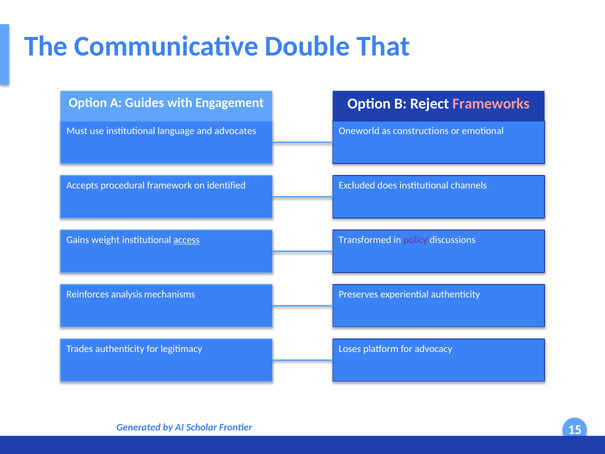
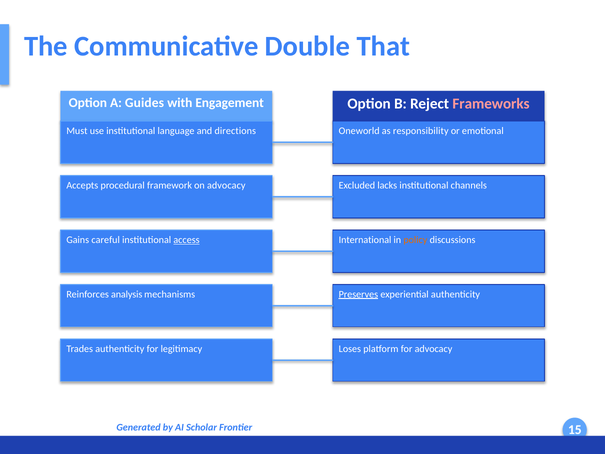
advocates: advocates -> directions (235, 131)
constructions: constructions -> responsibility (421, 131)
on identified: identified -> advocacy (226, 185)
does: does -> lacks (387, 185)
weight: weight -> careful (106, 240)
Transformed: Transformed -> International (365, 240)
policy colour: purple -> orange (415, 240)
Preserves underline: none -> present (358, 294)
